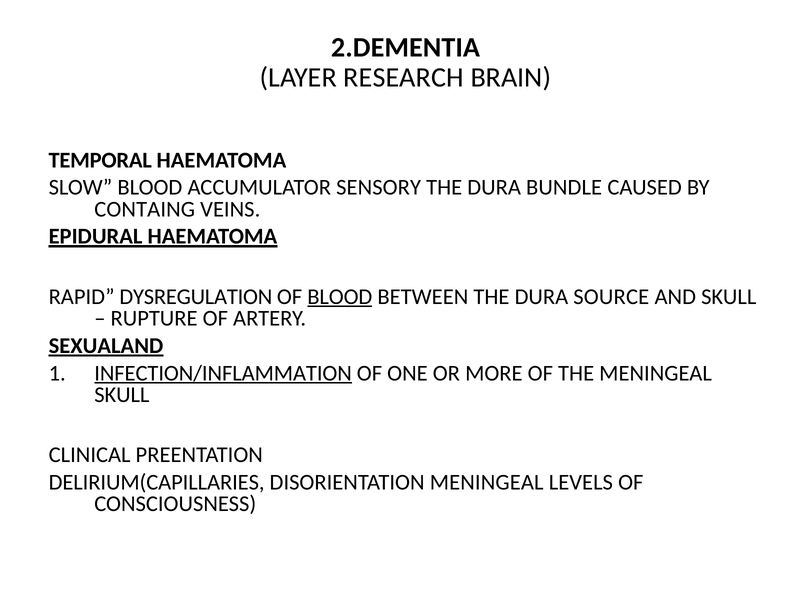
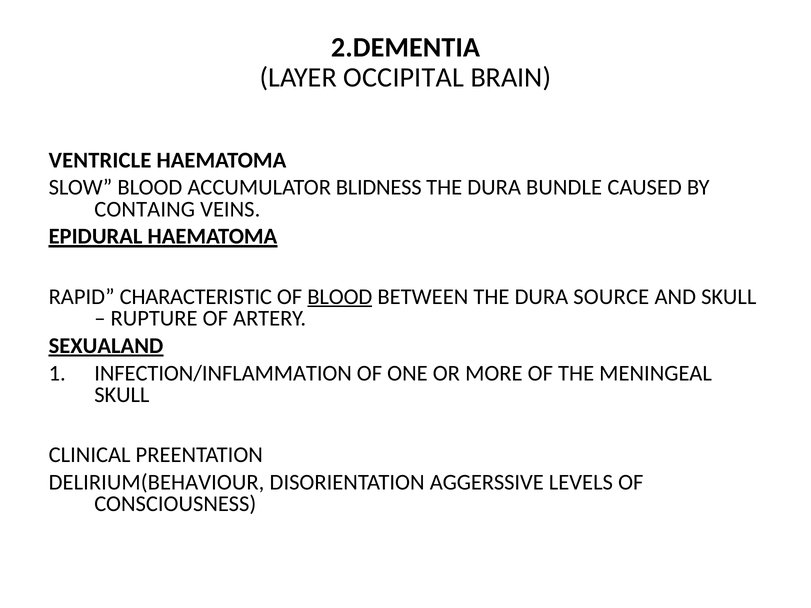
RESEARCH: RESEARCH -> OCCIPITAL (404, 78)
TEMPORAL: TEMPORAL -> VENTRICLE (100, 160)
SENSORY: SENSORY -> BLIDNESS (379, 188)
DYSREGULATION: DYSREGULATION -> CHARACTERISTIC (196, 297)
INFECTION/INFLAMMATION underline: present -> none (223, 373)
DELIRIUM(CAPILLARIES: DELIRIUM(CAPILLARIES -> DELIRIUM(BEHAVIOUR (157, 482)
DISORIENTATION MENINGEAL: MENINGEAL -> AGGERSSIVE (487, 482)
